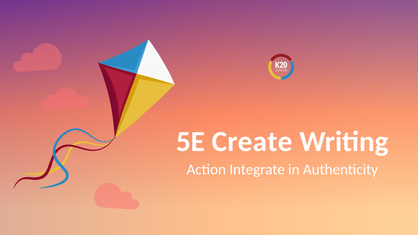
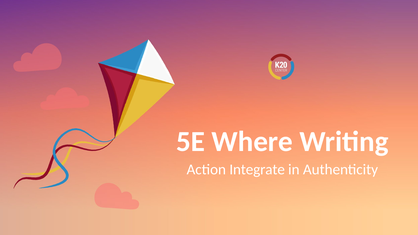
Create: Create -> Where (252, 142)
